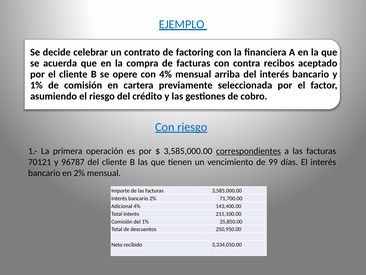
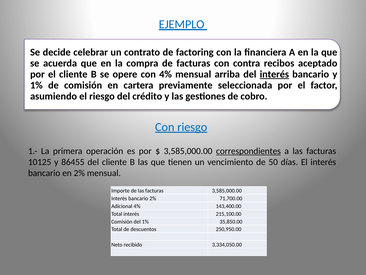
interés underline: none -> present (274, 74)
70121: 70121 -> 10125 (40, 162)
96787: 96787 -> 86455 (73, 162)
99: 99 -> 50 (273, 162)
